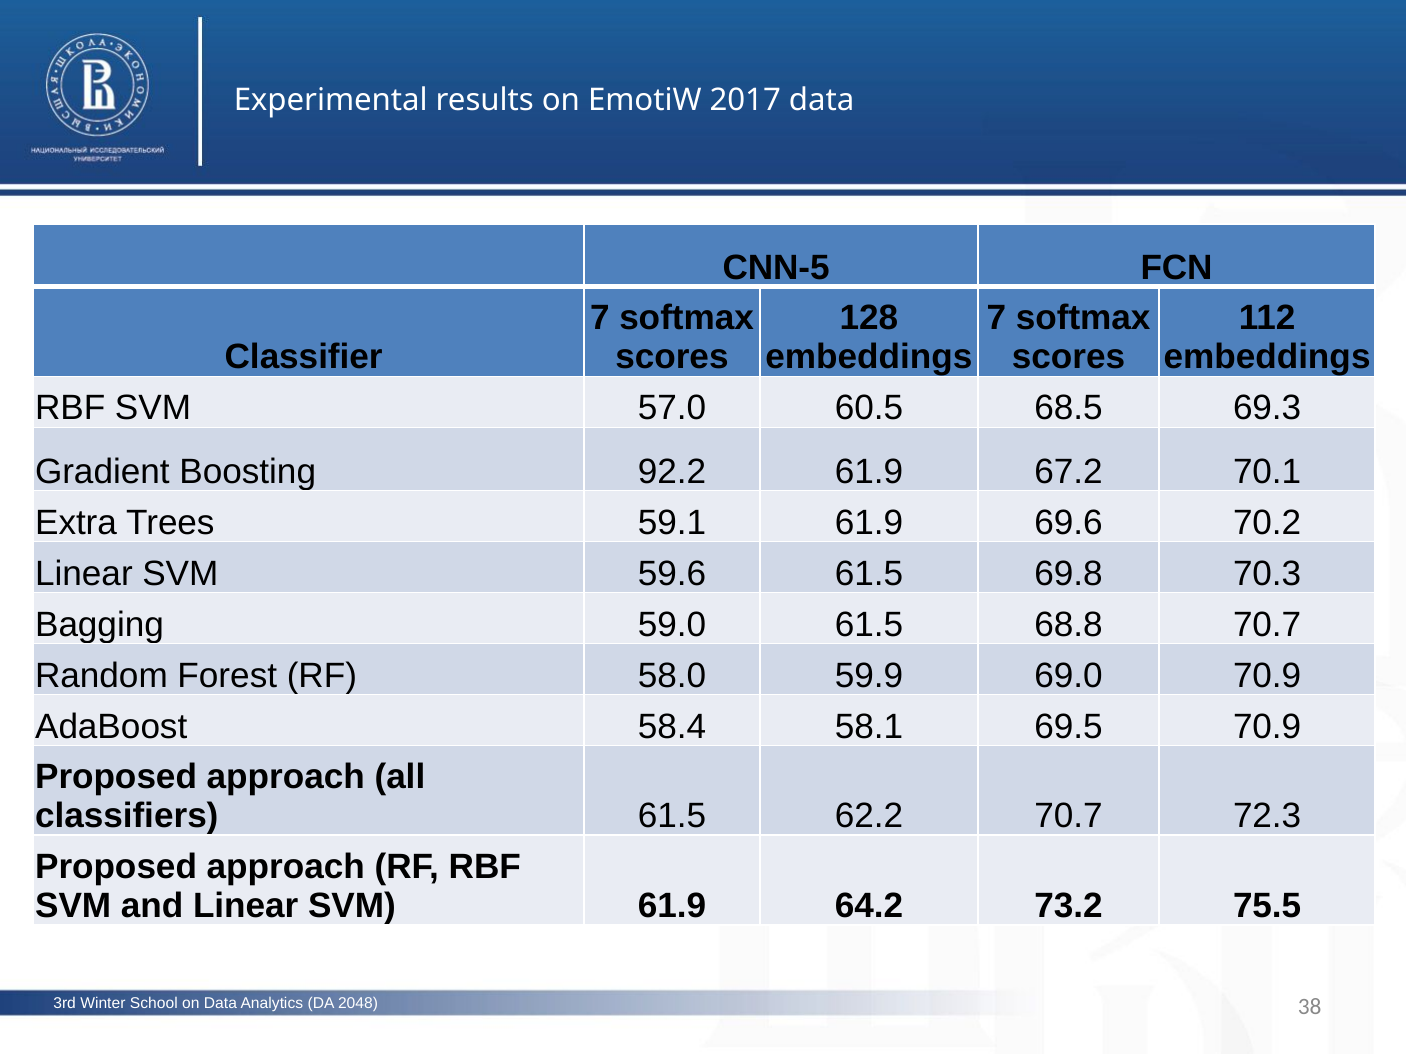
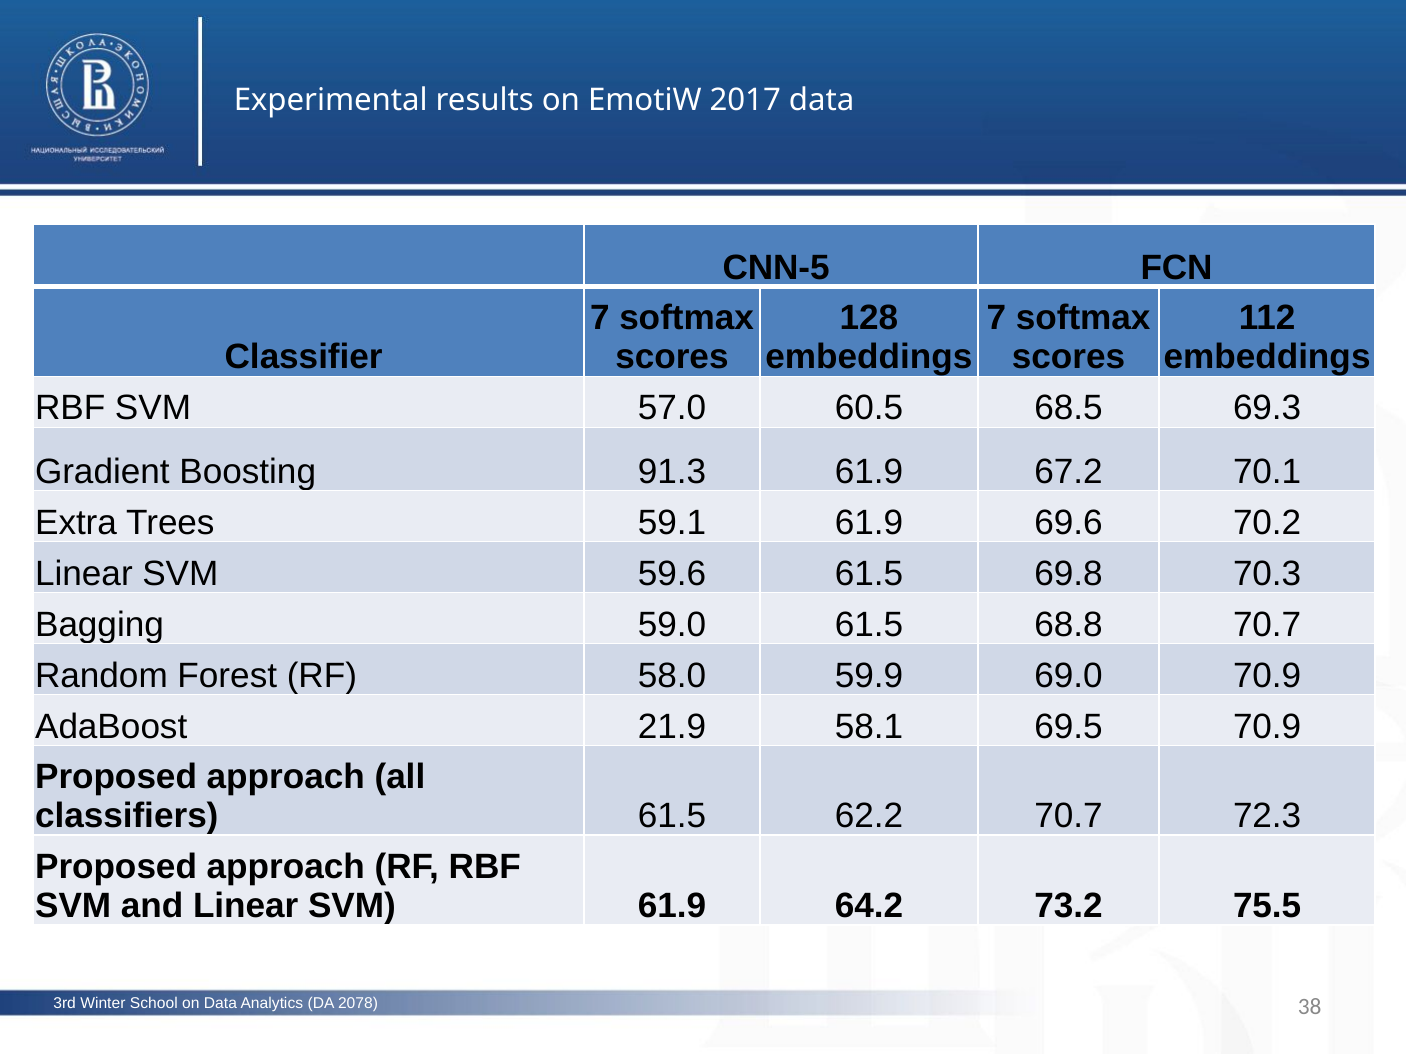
92.2: 92.2 -> 91.3 (672, 472)
58.4: 58.4 -> 21.9 (672, 727)
2048: 2048 -> 2078 (358, 1004)
